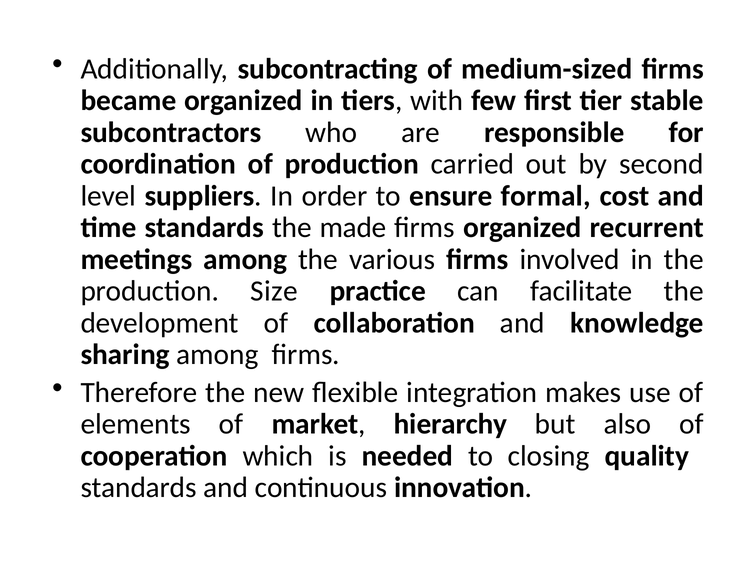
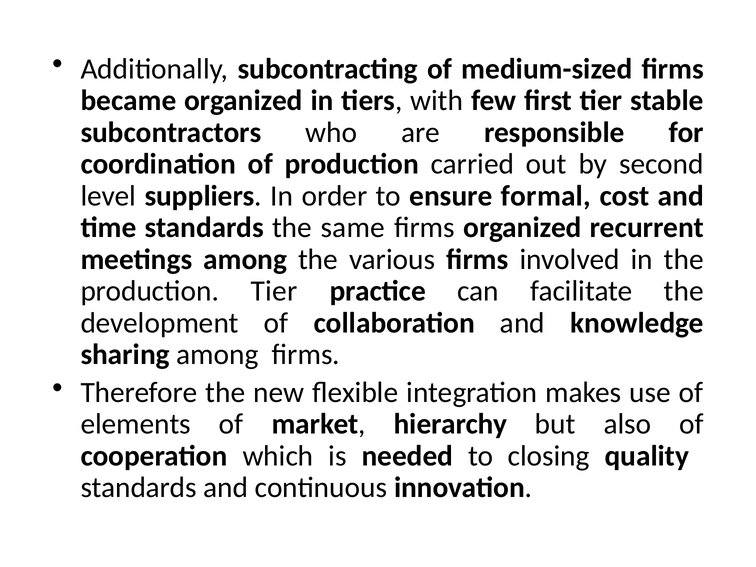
made: made -> same (353, 228)
production Size: Size -> Tier (274, 291)
